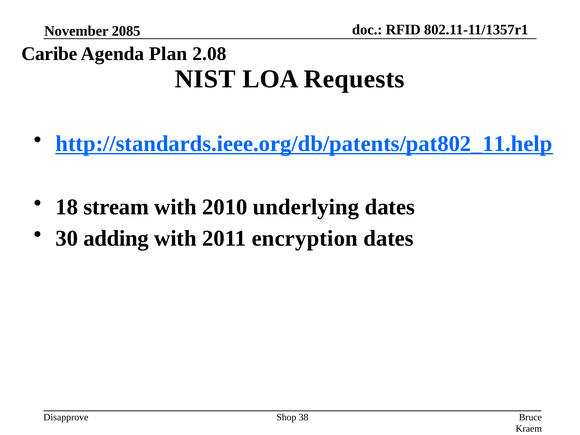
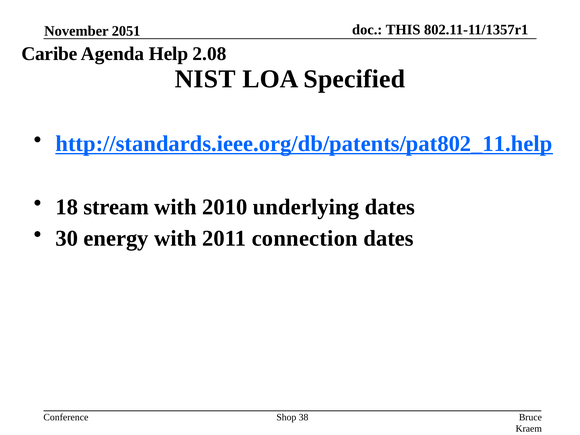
RFID: RFID -> THIS (403, 30)
2085: 2085 -> 2051 (126, 31)
Plan: Plan -> Help (169, 54)
Requests: Requests -> Specified (354, 79)
adding: adding -> energy (116, 239)
encryption: encryption -> connection (305, 239)
Disapprove: Disapprove -> Conference (66, 417)
